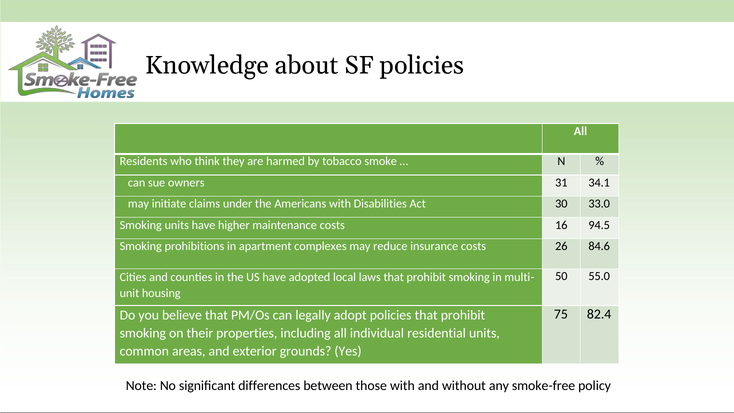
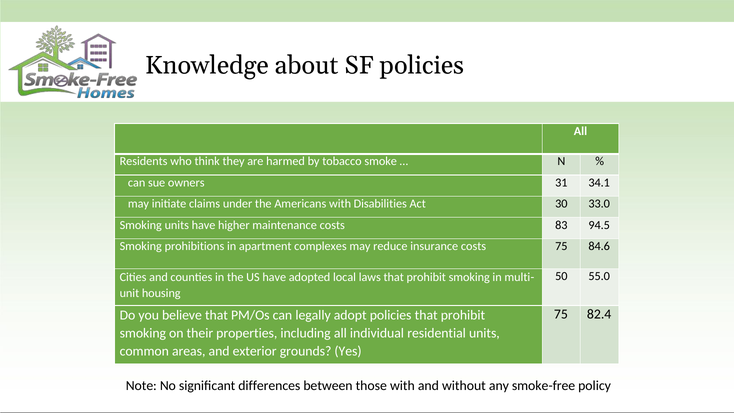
16: 16 -> 83 (561, 225)
costs 26: 26 -> 75 (561, 246)
